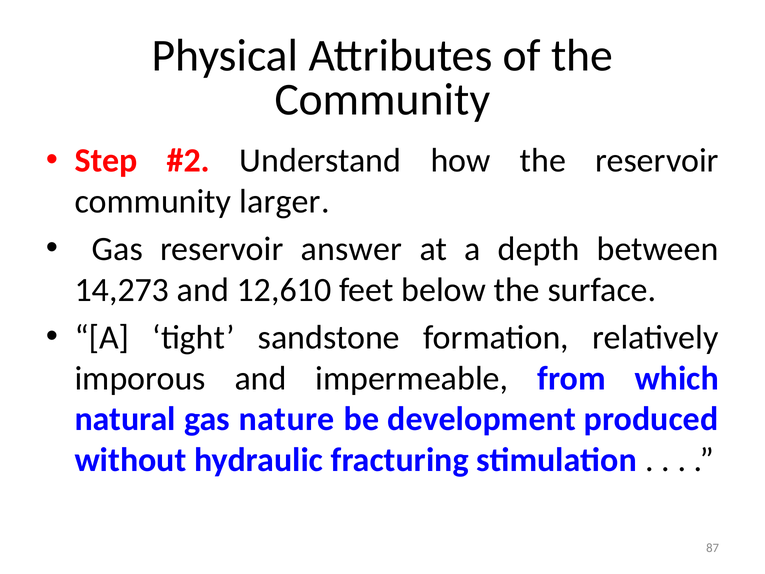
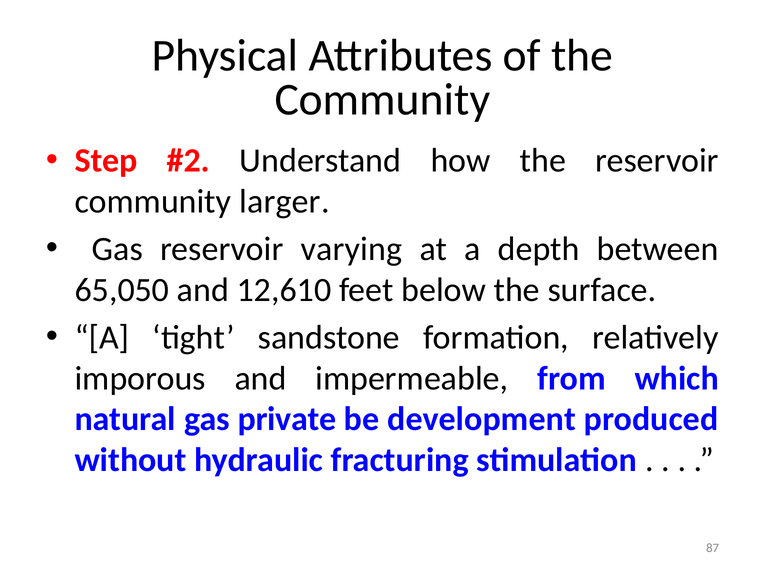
answer: answer -> varying (352, 249)
14,273: 14,273 -> 65,050 (122, 290)
nature: nature -> private (287, 419)
